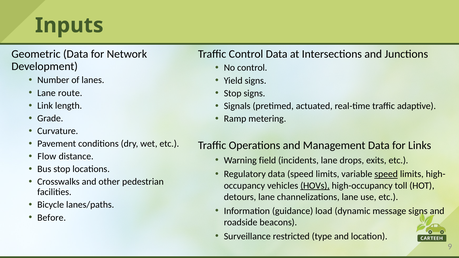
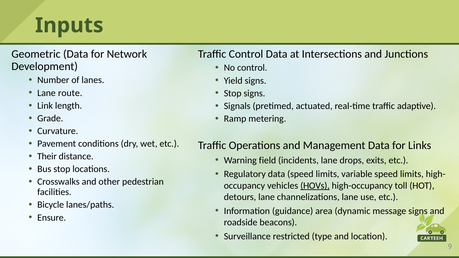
Flow: Flow -> Their (47, 157)
speed underline: present -> none (386, 174)
load: load -> area (324, 211)
Before: Before -> Ensure (52, 218)
